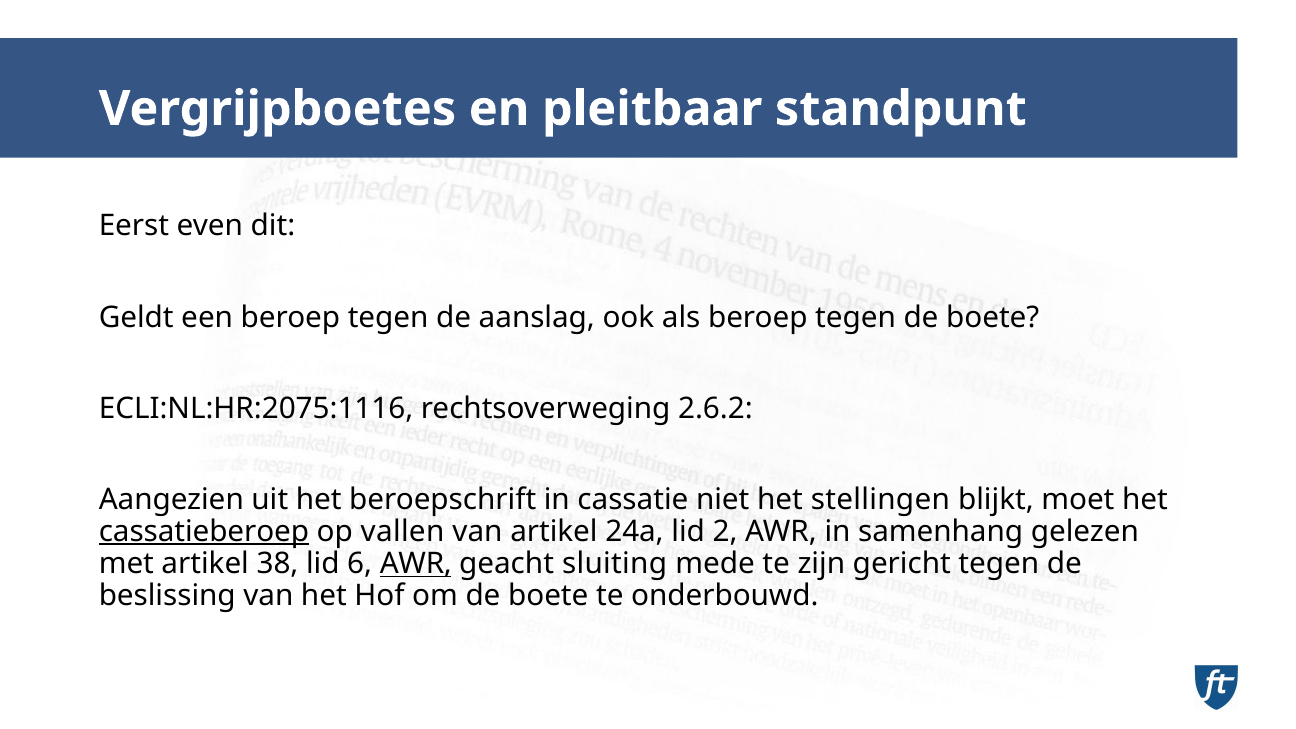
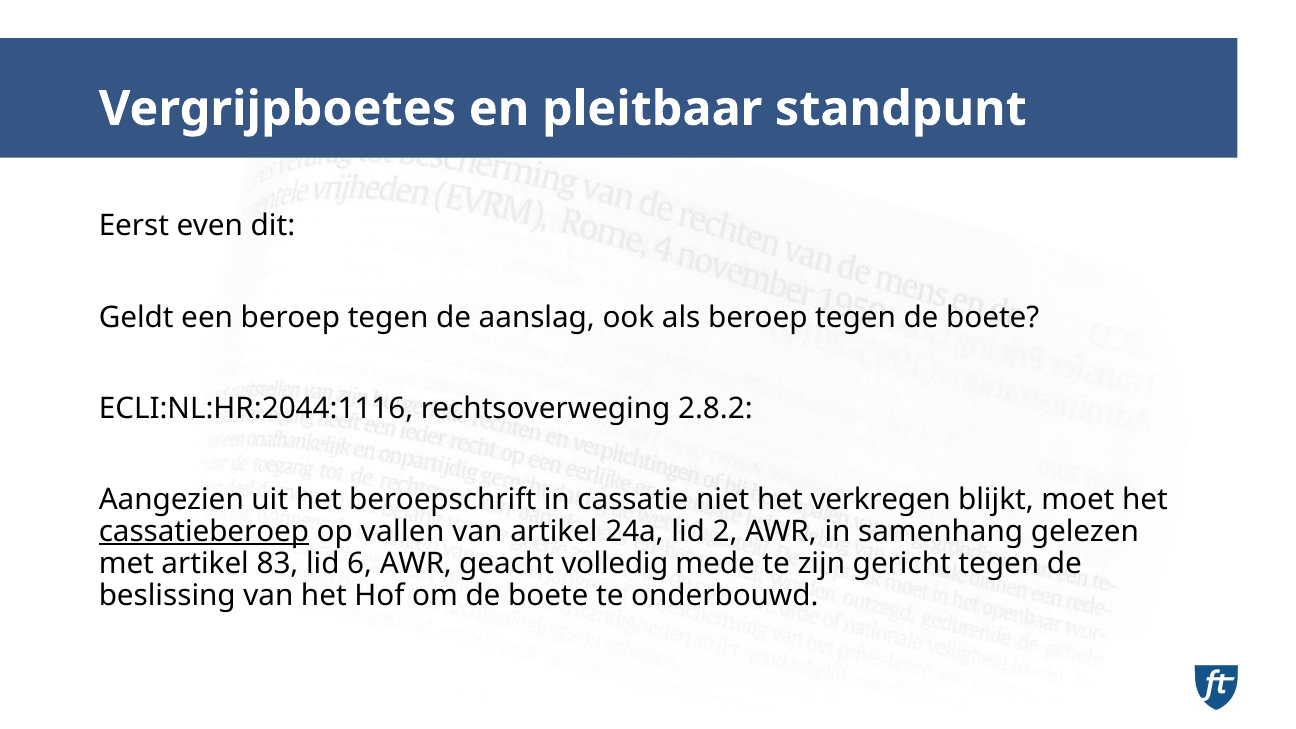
ECLI:NL:HR:2075:1116: ECLI:NL:HR:2075:1116 -> ECLI:NL:HR:2044:1116 (256, 408)
2.6.2: 2.6.2 -> 2.8.2 (715, 408)
stellingen: stellingen -> verkregen (881, 500)
38: 38 -> 83 (278, 564)
AWR underline: present -> none (416, 564)
sluiting: sluiting -> volledig (615, 564)
